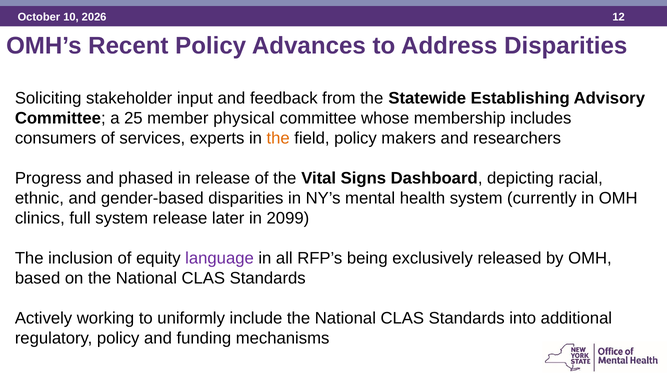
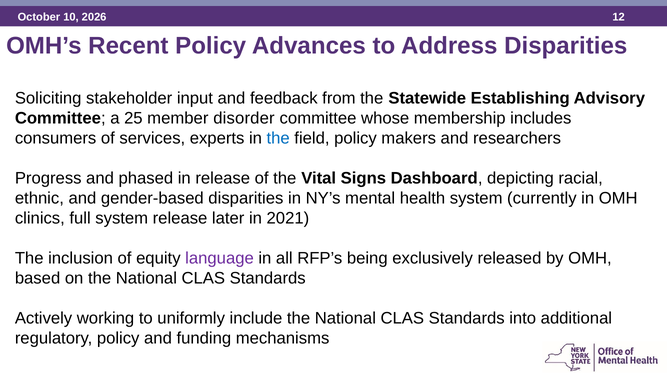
physical: physical -> disorder (244, 118)
the colour: orange -> blue (278, 138)
2099: 2099 -> 2021 (288, 218)
